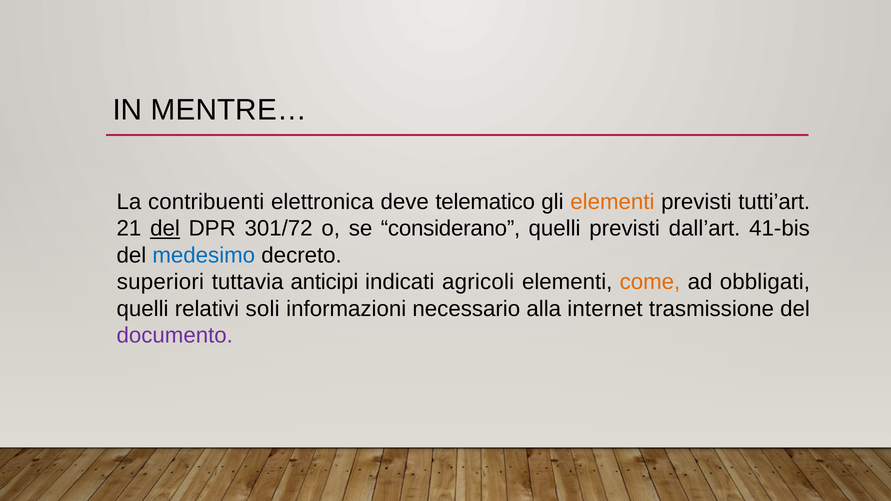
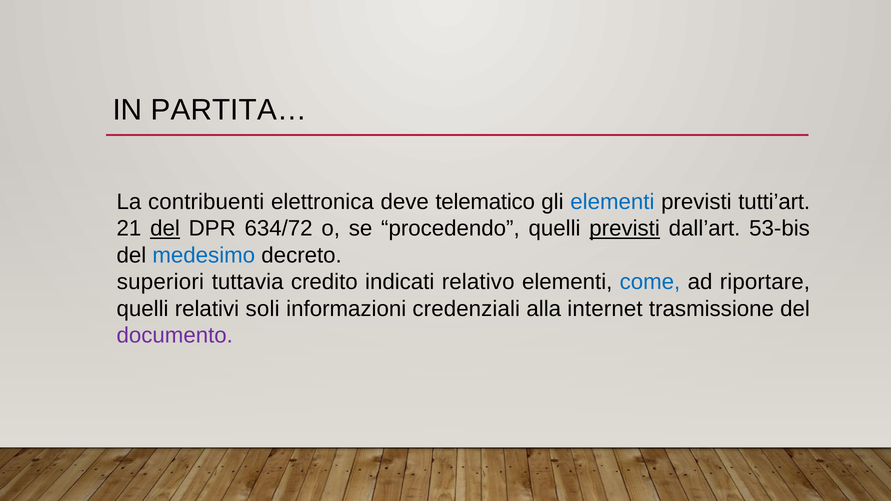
MENTRE…: MENTRE… -> PARTITA… (229, 110)
elementi colour: orange -> blue (612, 202)
301/72: 301/72 -> 634/72 (279, 229)
considerano: considerano -> procedendo (450, 229)
previsti underline: none -> present (625, 229)
41-bis: 41-bis -> 53-bis (780, 229)
anticipi: anticipi -> credito (324, 282)
agricoli: agricoli -> relativo (478, 282)
come colour: orange -> blue (650, 282)
obbligati: obbligati -> riportare (765, 282)
necessario: necessario -> credenziali (466, 309)
